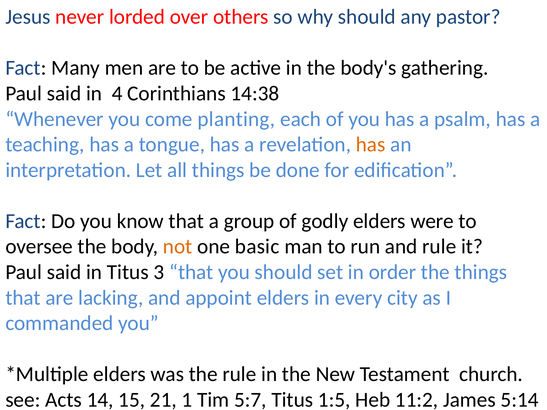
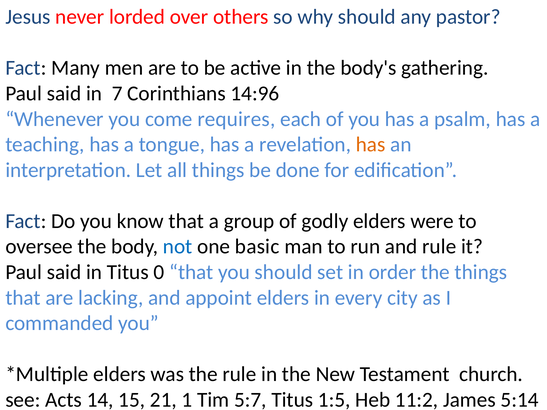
4: 4 -> 7 (117, 94)
14:38: 14:38 -> 14:96 (255, 94)
planting: planting -> requires (236, 119)
not colour: orange -> blue (178, 247)
3: 3 -> 0 (159, 272)
